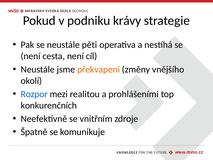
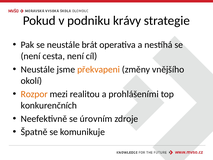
pěti: pěti -> brát (90, 45)
Rozpor colour: blue -> orange (34, 94)
vnitřním: vnitřním -> úrovním (96, 119)
